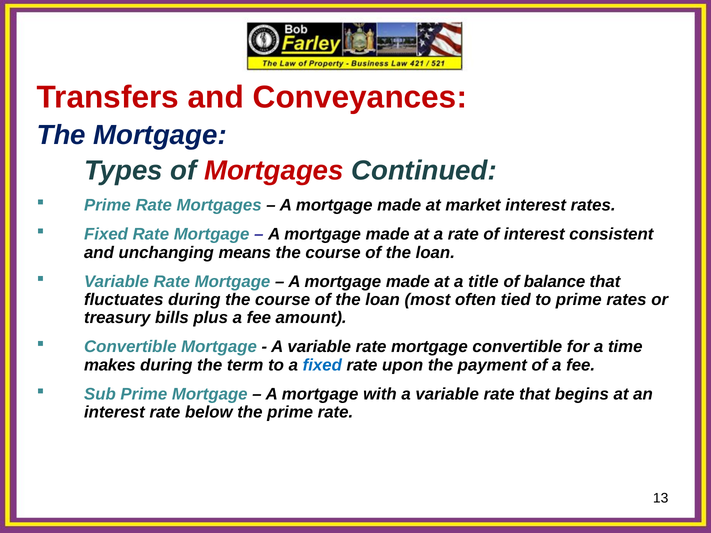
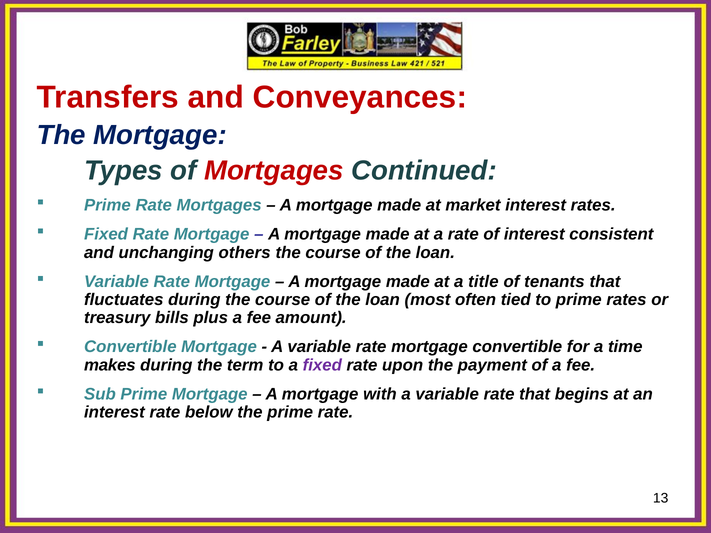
means: means -> others (245, 253)
balance: balance -> tenants (554, 282)
fixed colour: blue -> purple (322, 365)
